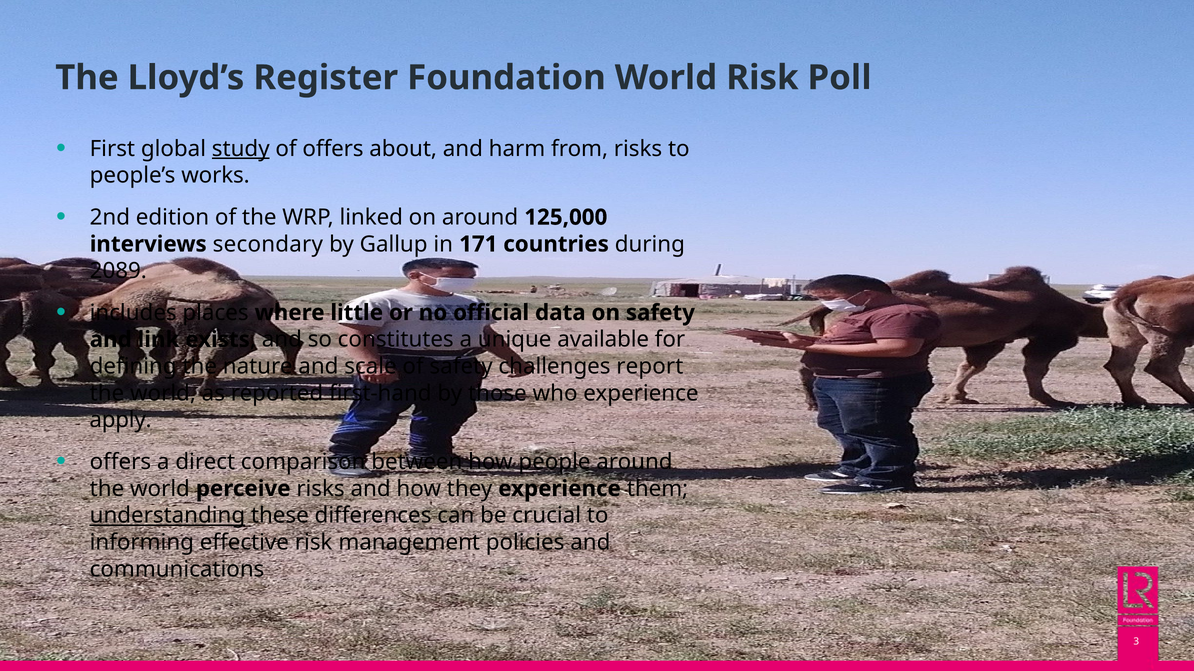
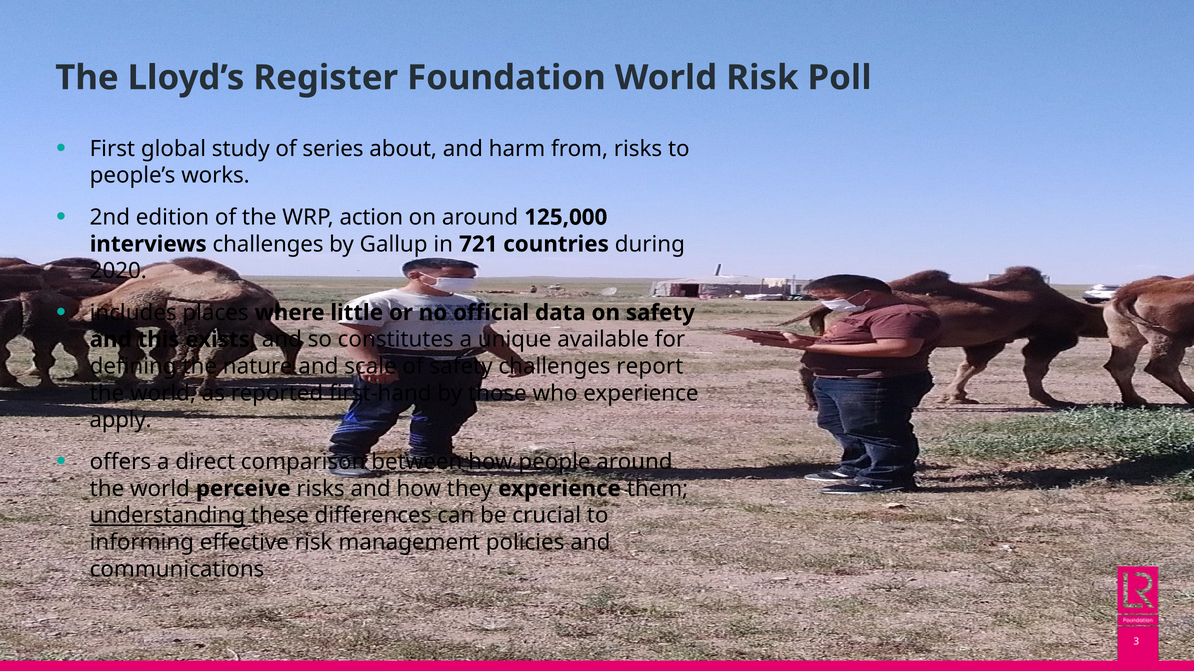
study underline: present -> none (241, 149)
of offers: offers -> series (333, 149)
linked: linked -> action (371, 218)
interviews secondary: secondary -> challenges (268, 244)
171: 171 -> 721 (478, 244)
2089: 2089 -> 2020 (118, 271)
link: link -> this (159, 340)
